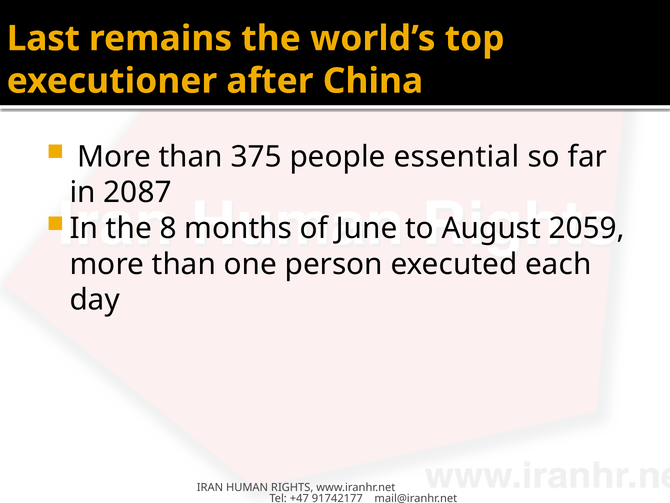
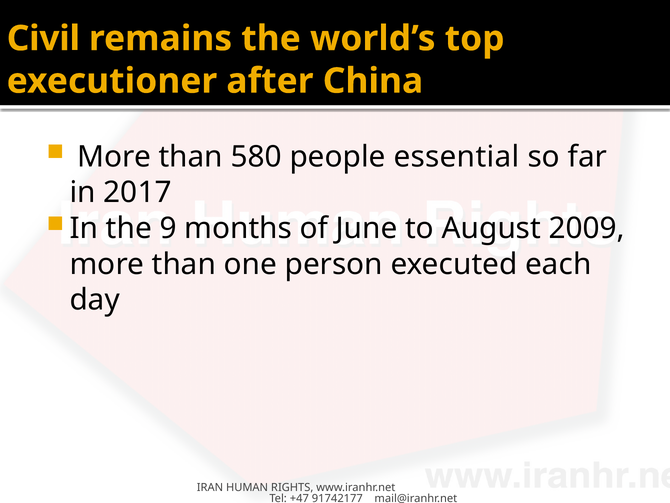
Last: Last -> Civil (43, 39)
375: 375 -> 580 (256, 157)
2087: 2087 -> 2017 (138, 192)
8: 8 -> 9 (168, 228)
2059: 2059 -> 2009 (587, 228)
